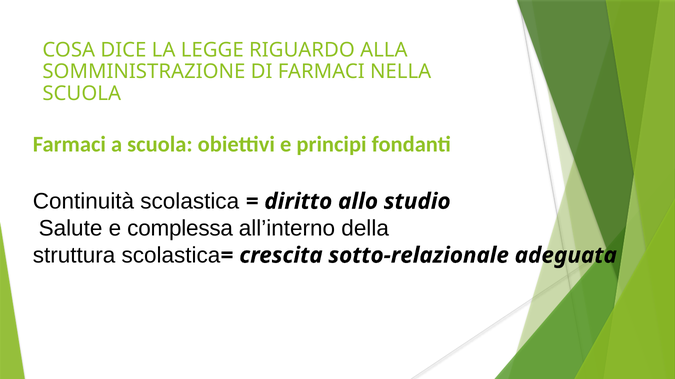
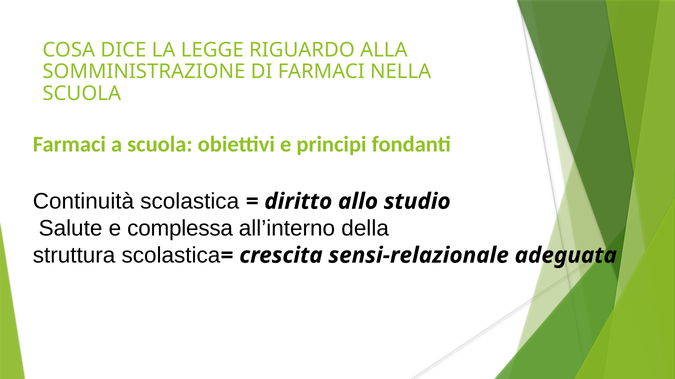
sotto-relazionale: sotto-relazionale -> sensi-relazionale (419, 256)
